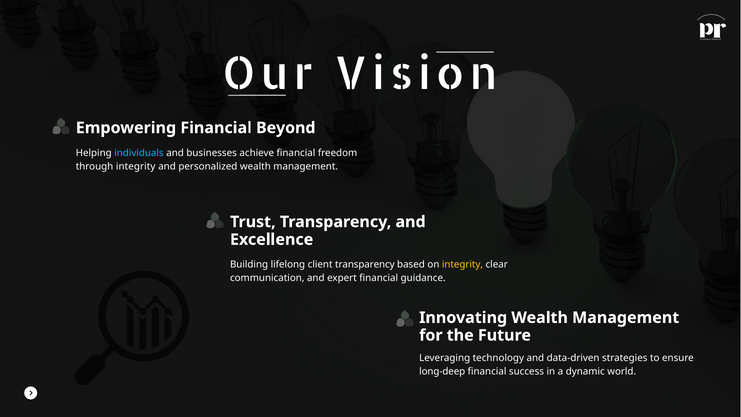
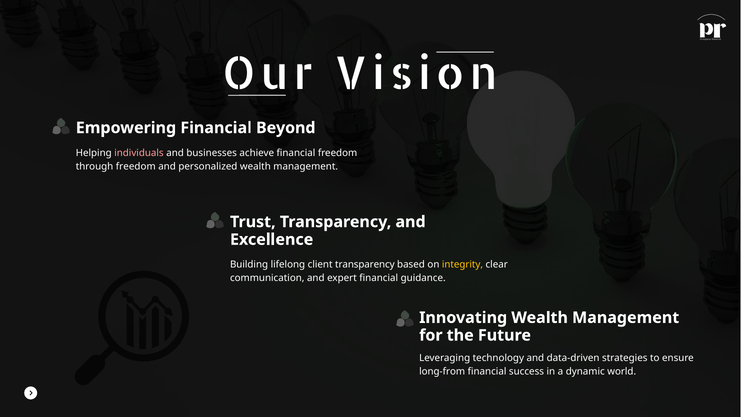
individuals colour: light blue -> pink (139, 153)
through integrity: integrity -> freedom (136, 167)
long-deep: long-deep -> long-from (442, 371)
